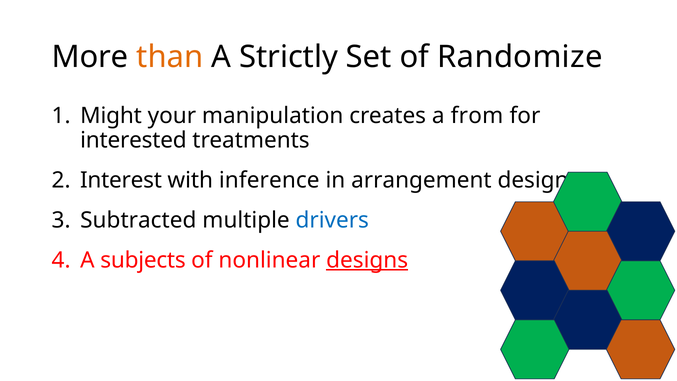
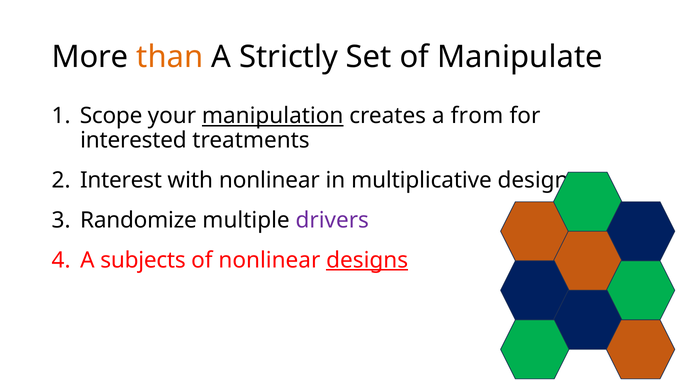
Randomize: Randomize -> Manipulate (520, 57)
Might: Might -> Scope (111, 116)
manipulation underline: none -> present (273, 116)
with inference: inference -> nonlinear (269, 180)
arrangement: arrangement -> multiplicative (421, 180)
Subtracted: Subtracted -> Randomize (138, 220)
drivers colour: blue -> purple (332, 220)
